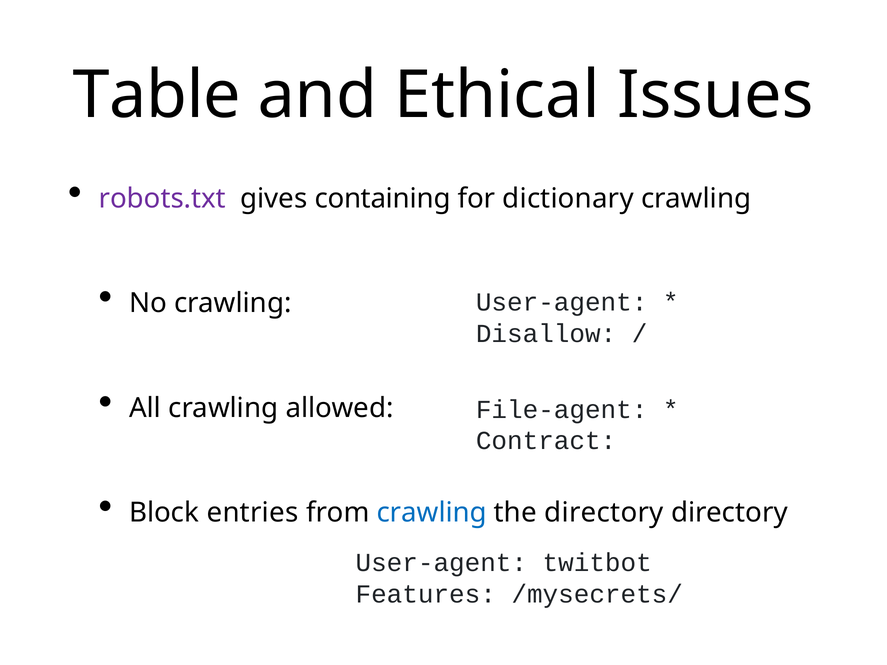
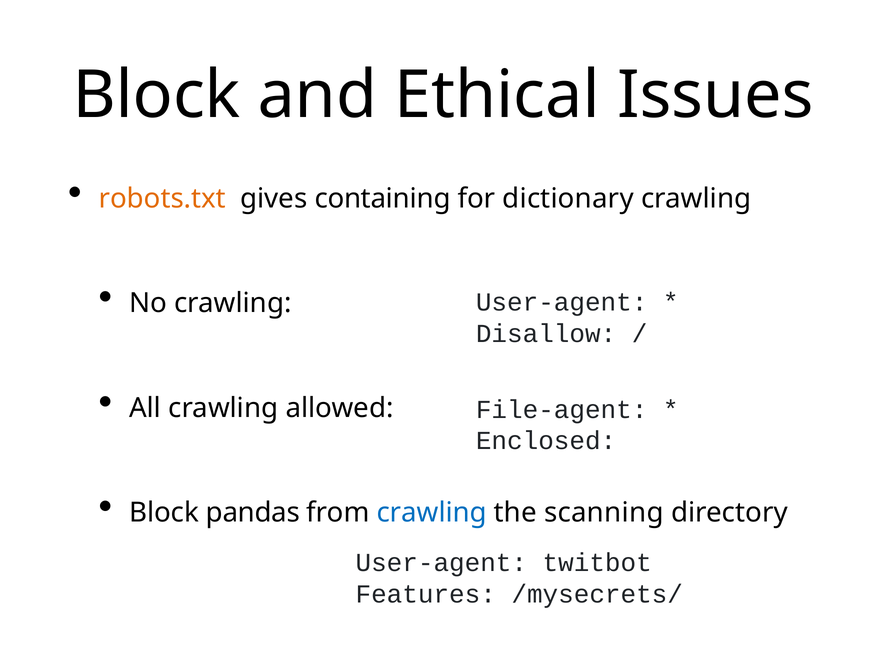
Table: Table -> Block (157, 96)
robots.txt colour: purple -> orange (162, 199)
Contract: Contract -> Enclosed (546, 441)
entries: entries -> pandas (253, 513)
the directory: directory -> scanning (604, 513)
